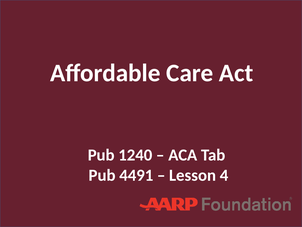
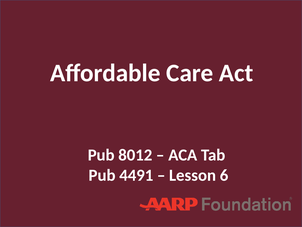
1240: 1240 -> 8012 (135, 155)
4: 4 -> 6 (224, 175)
